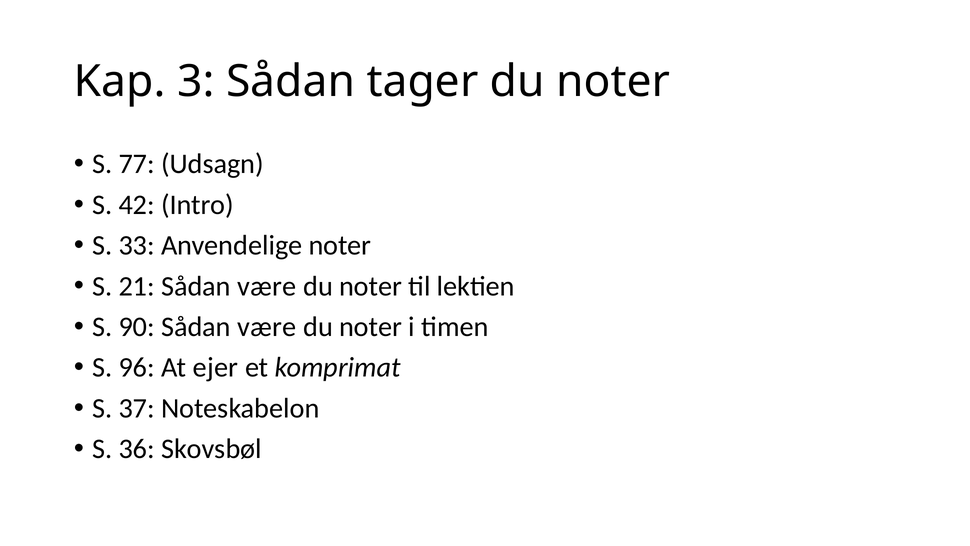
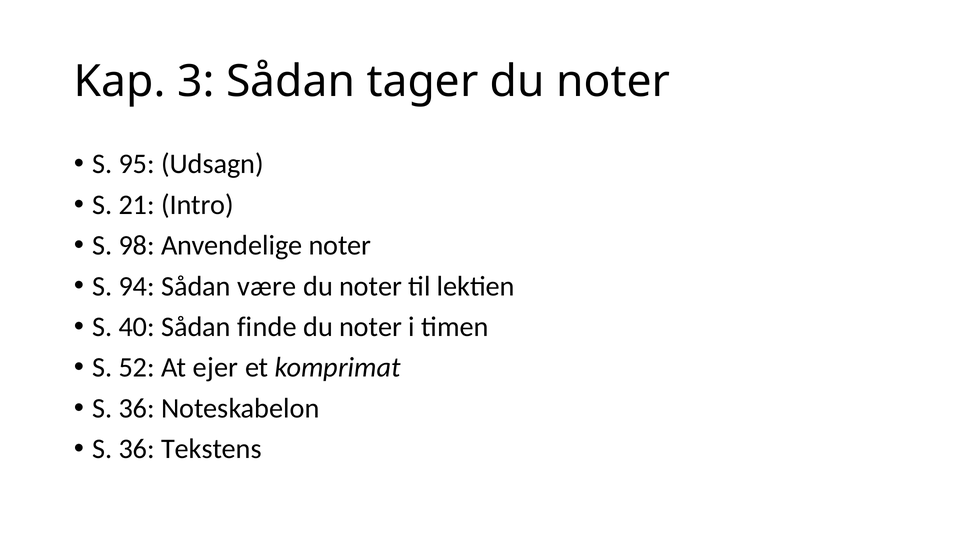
77: 77 -> 95 (137, 164)
42: 42 -> 21 (137, 205)
33: 33 -> 98 (137, 245)
21: 21 -> 94 (137, 286)
90: 90 -> 40 (137, 327)
være: være -> finde (267, 327)
96: 96 -> 52 (137, 367)
37: 37 -> 36 (137, 408)
Skovsbøl: Skovsbøl -> Tekstens (211, 449)
